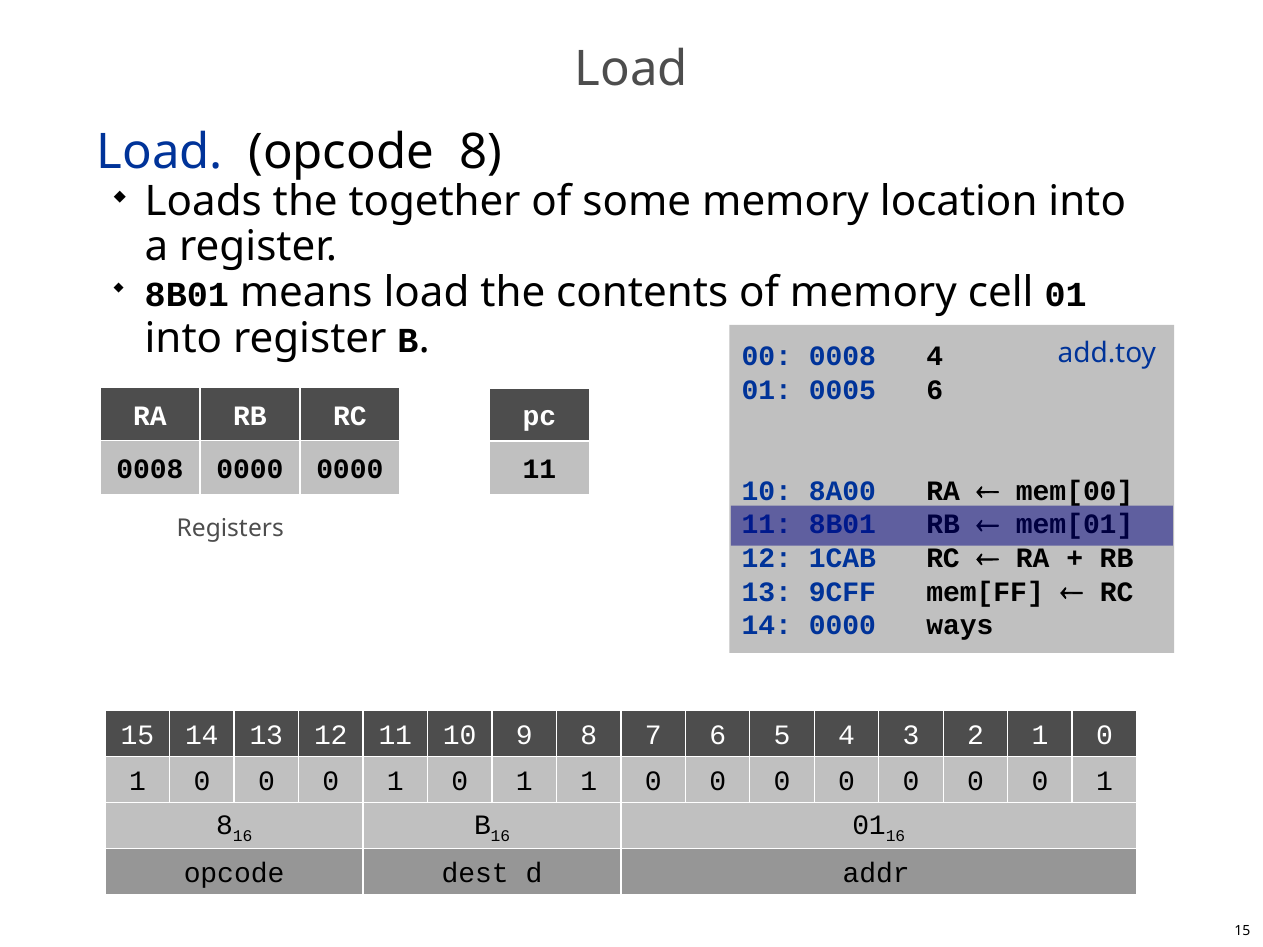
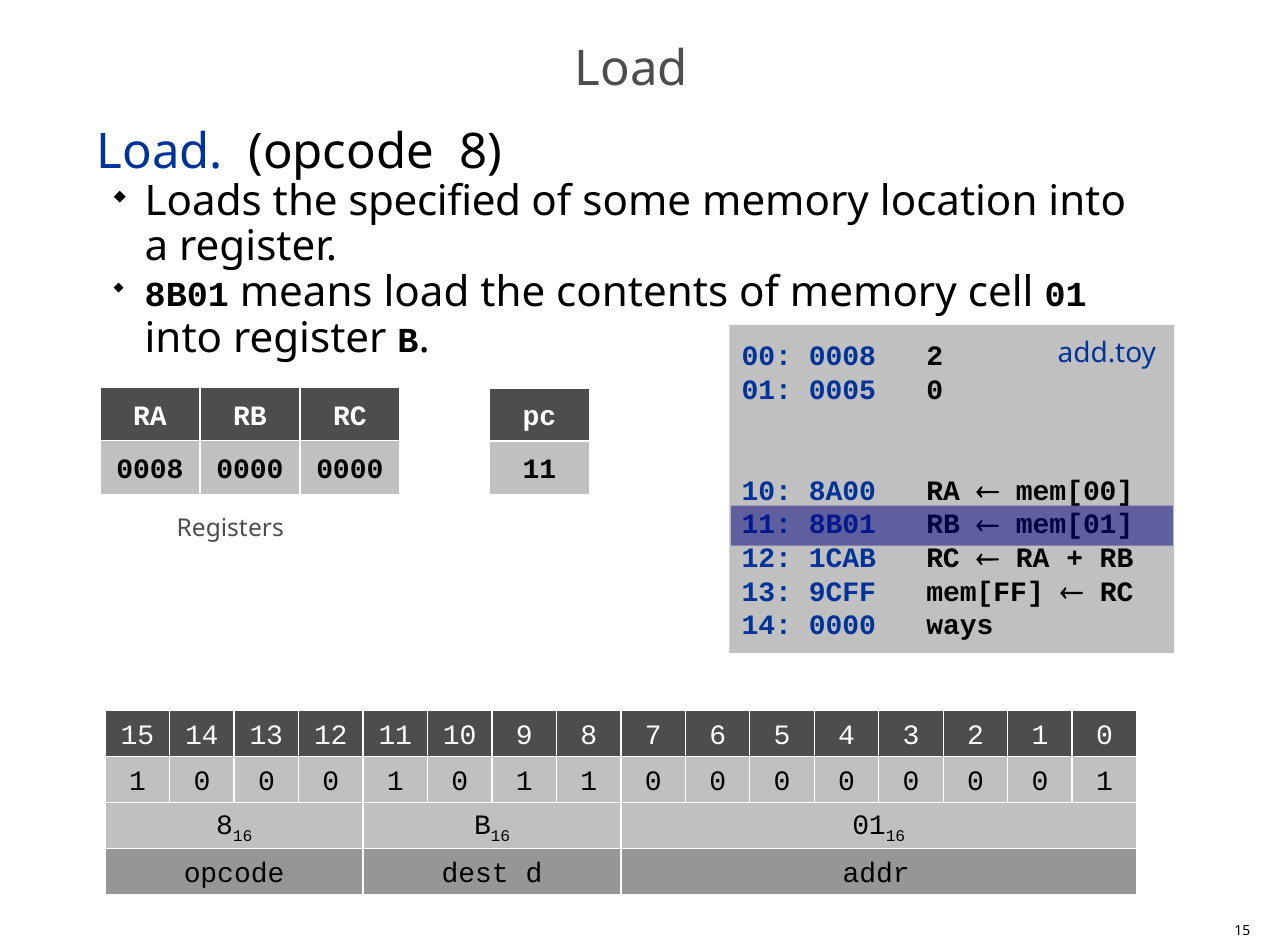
together: together -> specified (435, 202)
0008 4: 4 -> 2 (935, 356)
0005 6: 6 -> 0 (935, 390)
